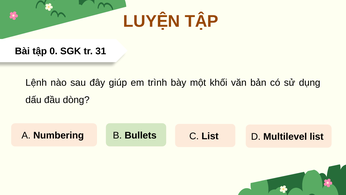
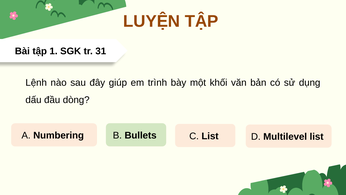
0: 0 -> 1 (54, 51)
